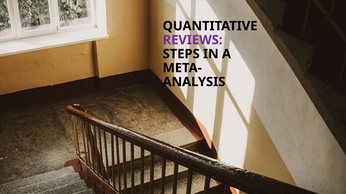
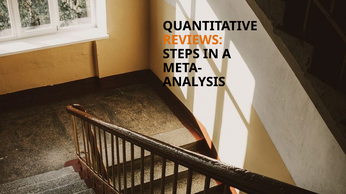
REVIEWS colour: purple -> orange (193, 40)
